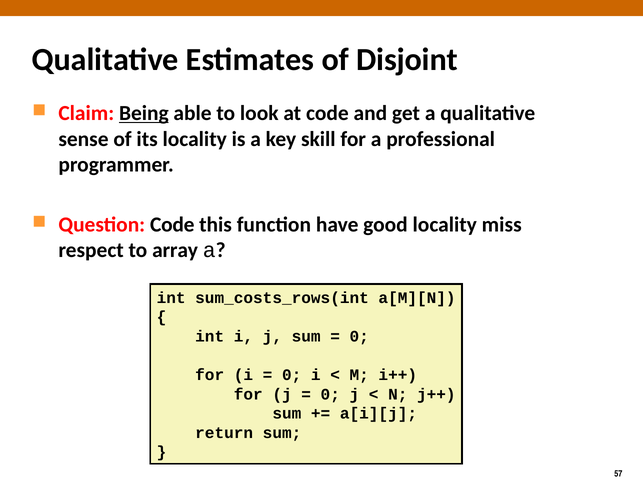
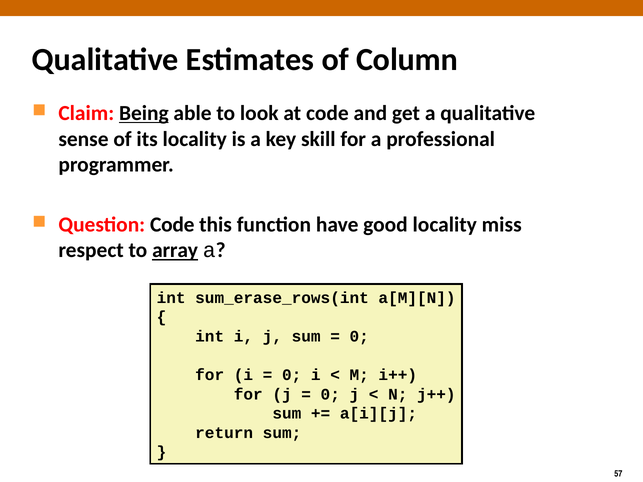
Disjoint: Disjoint -> Column (407, 60)
array underline: none -> present (175, 251)
sum_costs_rows(int: sum_costs_rows(int -> sum_erase_rows(int (282, 298)
